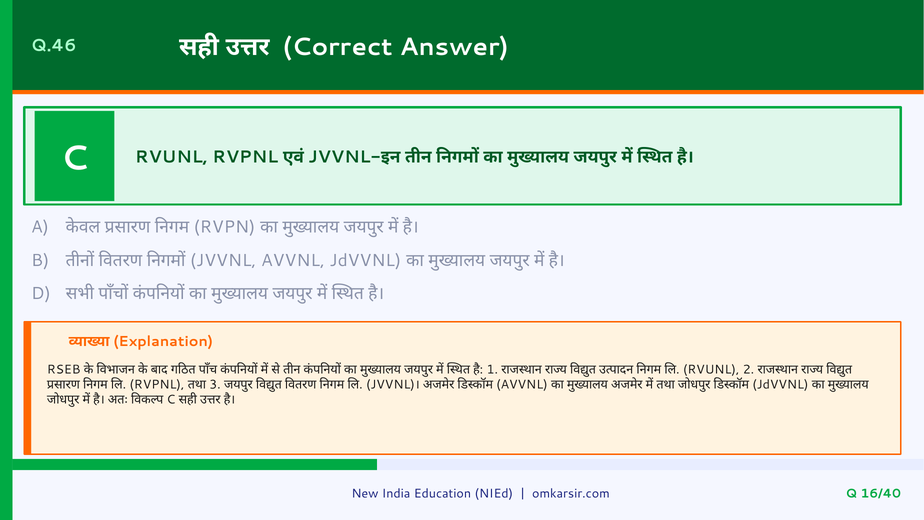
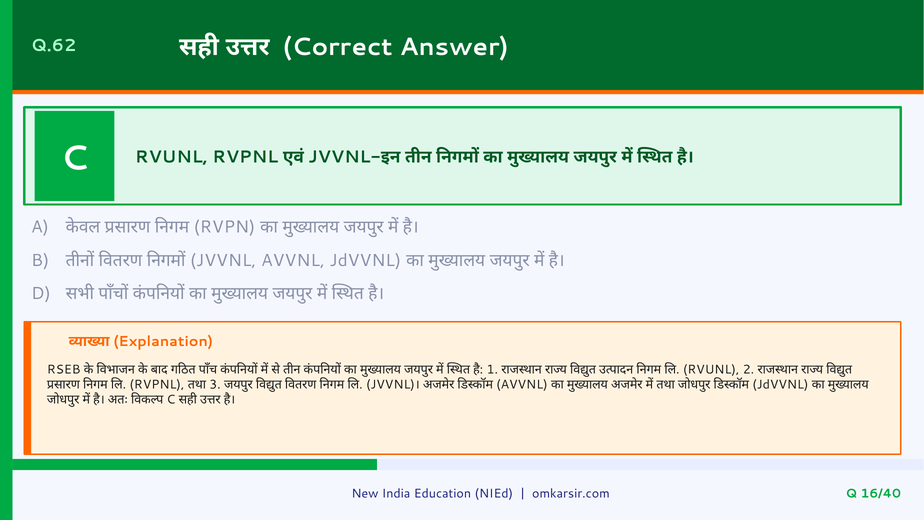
Q.46: Q.46 -> Q.62 (54, 46)
